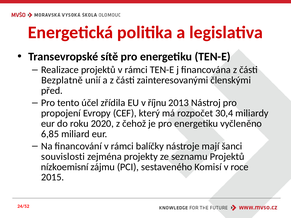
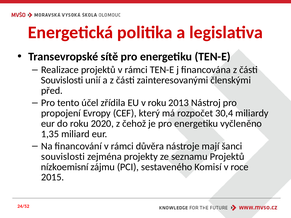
Bezplatně: Bezplatně -> Souvislosti (62, 80)
v říjnu: říjnu -> roku (157, 103)
6,85: 6,85 -> 1,35 (50, 134)
balíčky: balíčky -> důvěra (150, 146)
